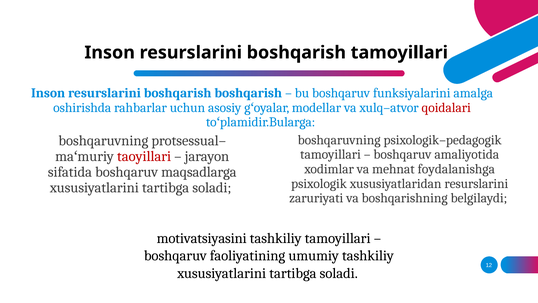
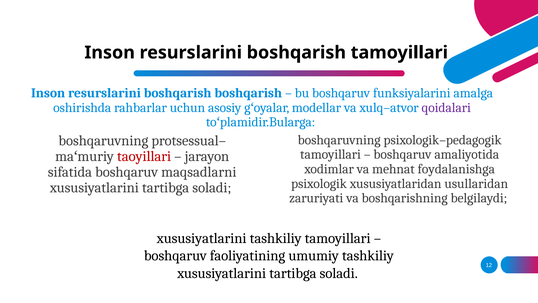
qoidalari colour: red -> purple (446, 108)
maqsadlarga: maqsadlarga -> maqsadlarni (199, 172)
xususiyatlaridan resurslarini: resurslarini -> usullaridan (476, 183)
motivatsiyasini: motivatsiyasini -> xususiyatlarini (202, 238)
